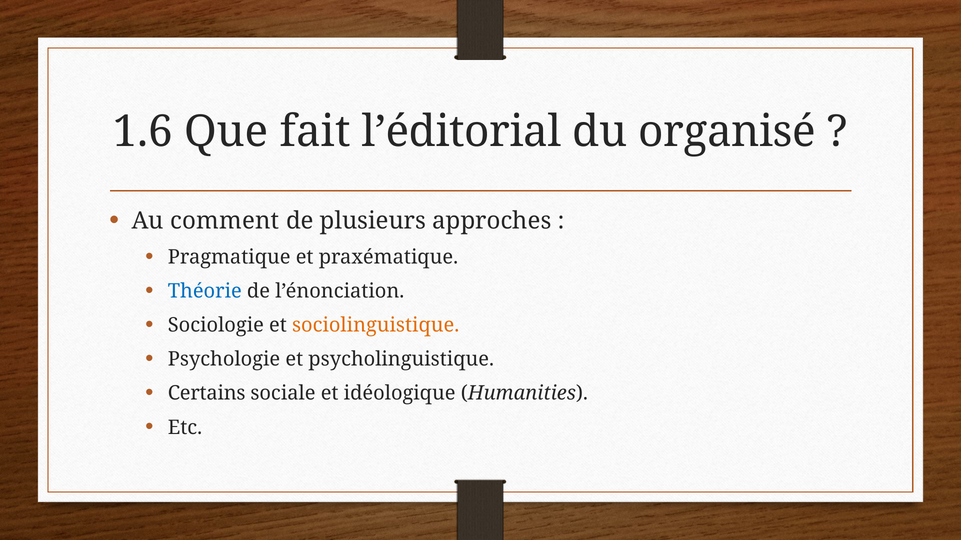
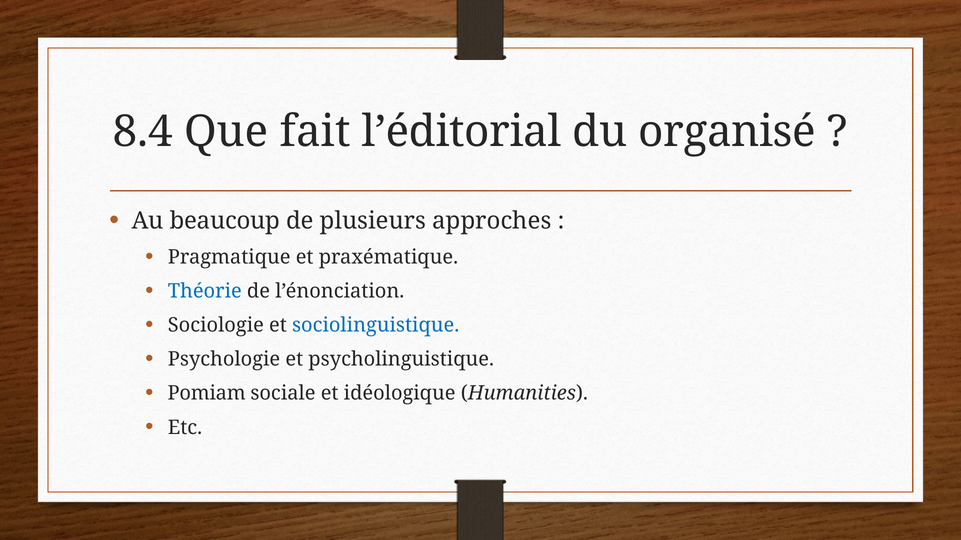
1.6: 1.6 -> 8.4 (143, 132)
comment: comment -> beaucoup (225, 221)
sociolinguistique colour: orange -> blue (376, 326)
Certains: Certains -> Pomiam (207, 394)
